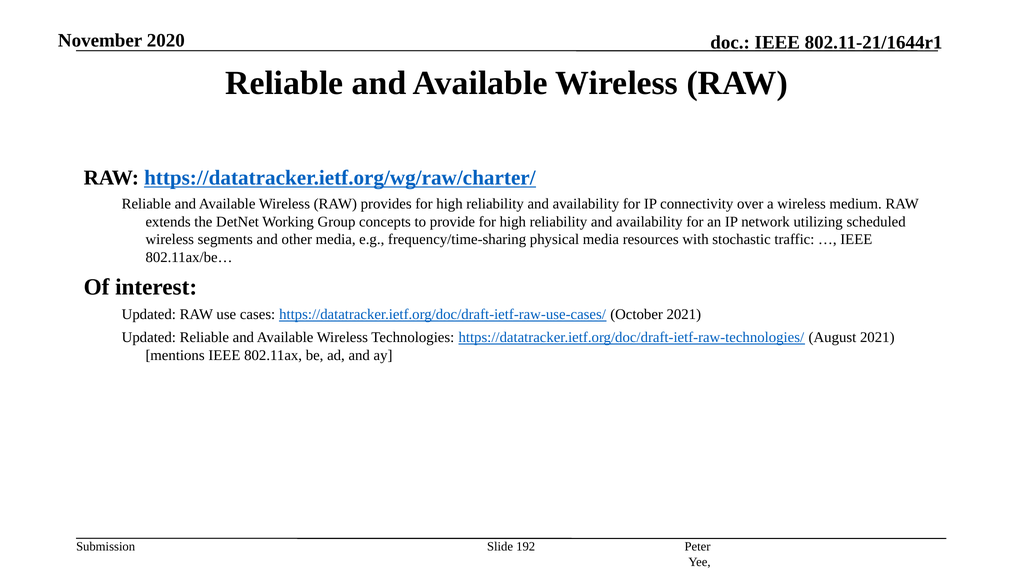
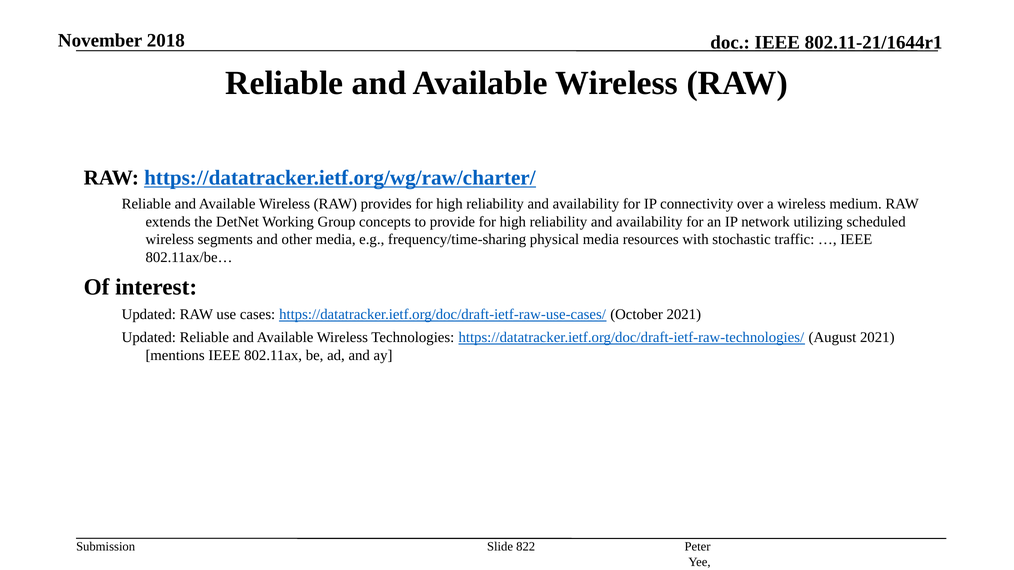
2020: 2020 -> 2018 (166, 41)
192: 192 -> 822 (526, 547)
